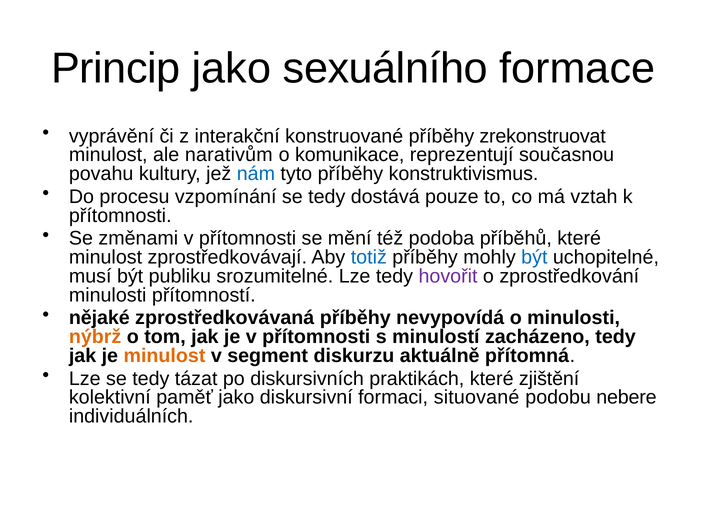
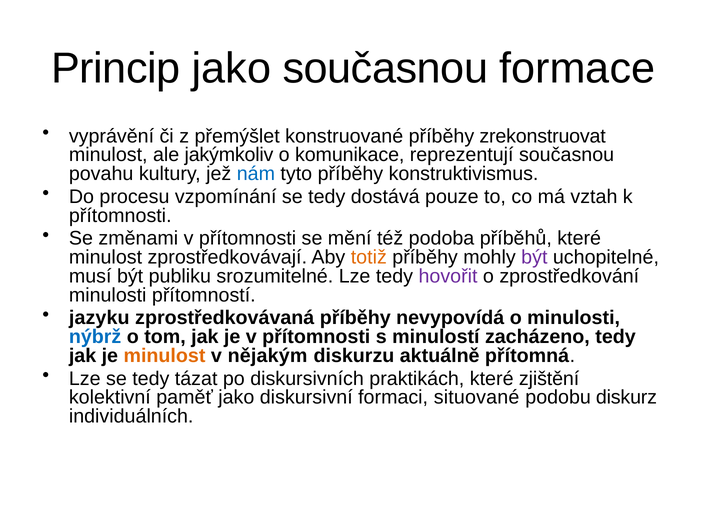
jako sexuálního: sexuálního -> současnou (385, 68)
interakční: interakční -> přemýšlet (237, 136)
narativům: narativům -> jakýmkoliv (229, 155)
totiž colour: blue -> orange (369, 257)
být colour: blue -> purple (534, 257)
nějaké: nějaké -> jazyku (99, 317)
nýbrž colour: orange -> blue (95, 336)
segment: segment -> nějakým (268, 355)
nebere: nebere -> diskurz (627, 397)
